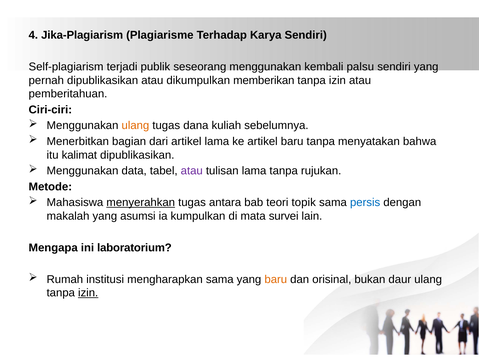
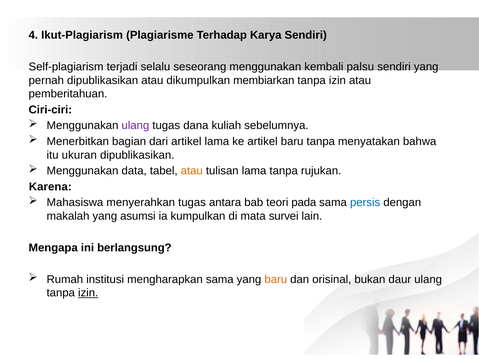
Jika-Plagiarism: Jika-Plagiarism -> Ikut-Plagiarism (82, 35)
publik: publik -> selalu (155, 67)
memberikan: memberikan -> membiarkan (264, 80)
ulang colour: orange -> purple (135, 126)
kalimat: kalimat -> ukuran (79, 155)
atau colour: purple -> orange (192, 171)
Metode: Metode -> Karena (50, 187)
menyerahkan underline: present -> none (141, 203)
topik: topik -> pada (304, 203)
laboratorium: laboratorium -> berlangsung (134, 248)
